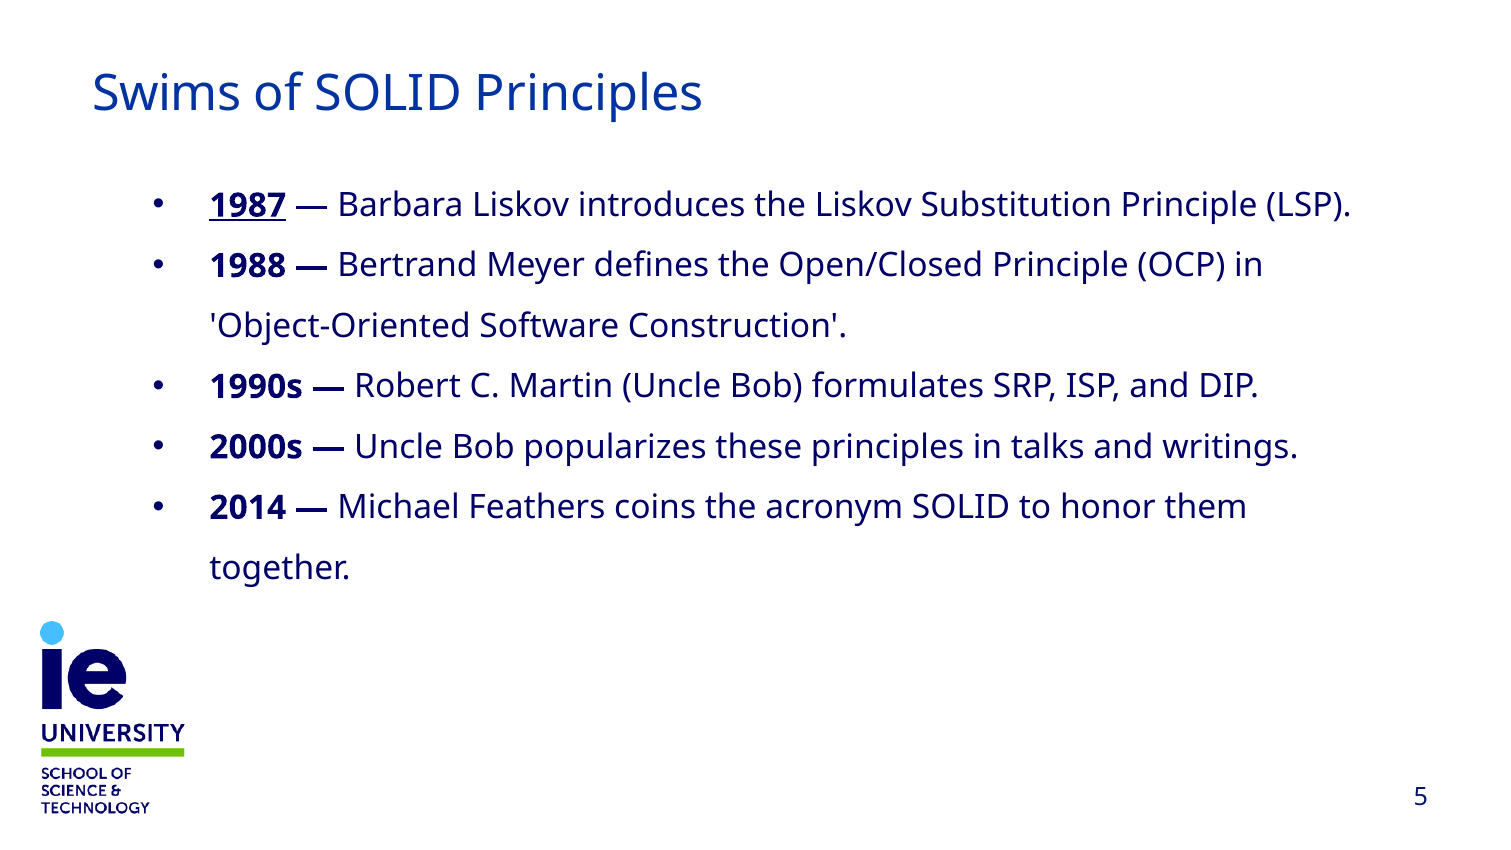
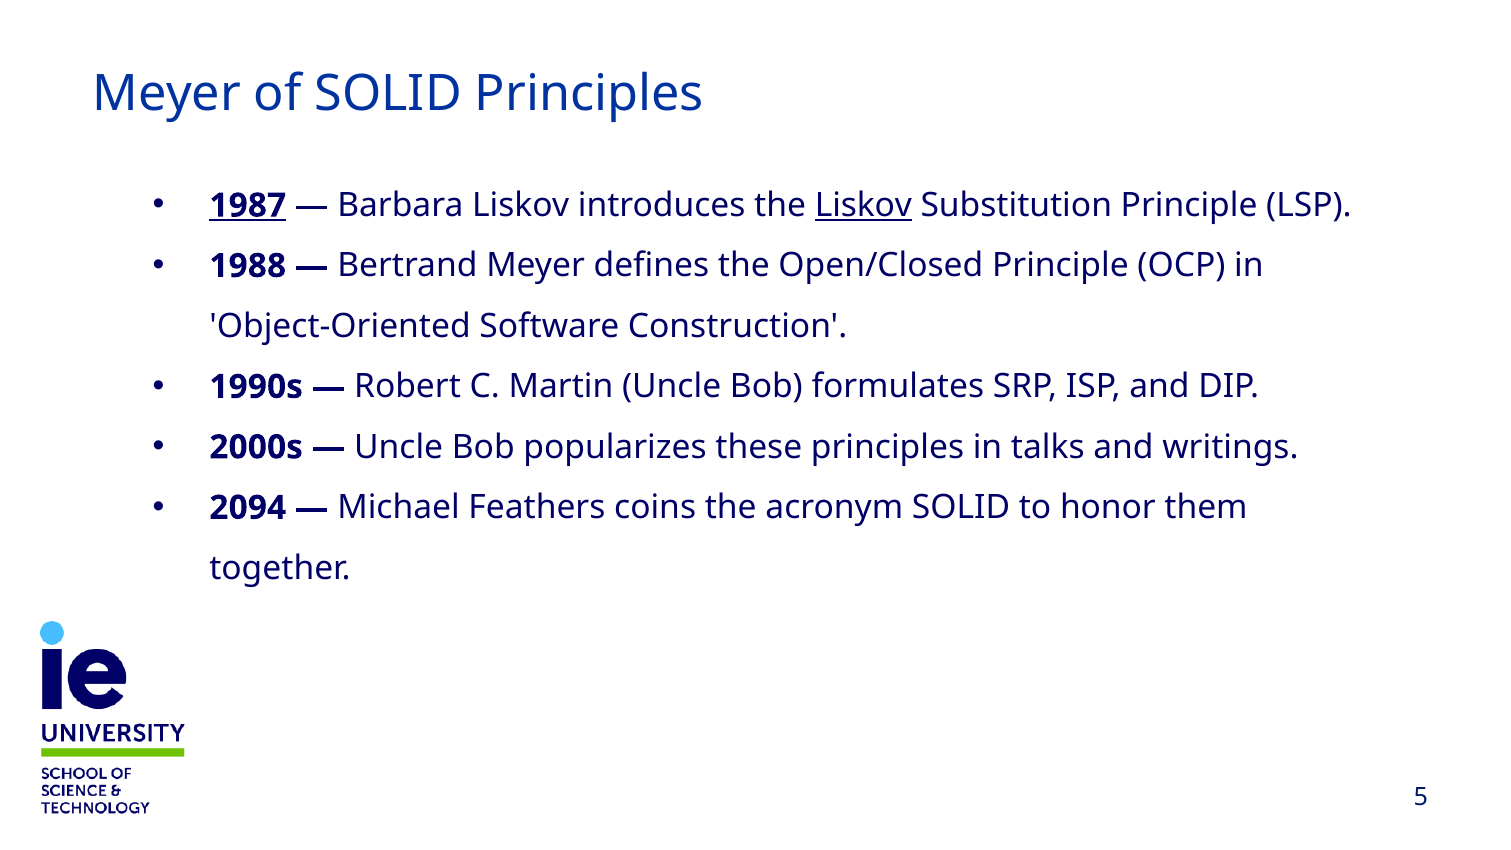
Swims: Swims -> Meyer (167, 93)
Liskov underline: none -> present (863, 205)
2014: 2014 -> 2094 (248, 508)
